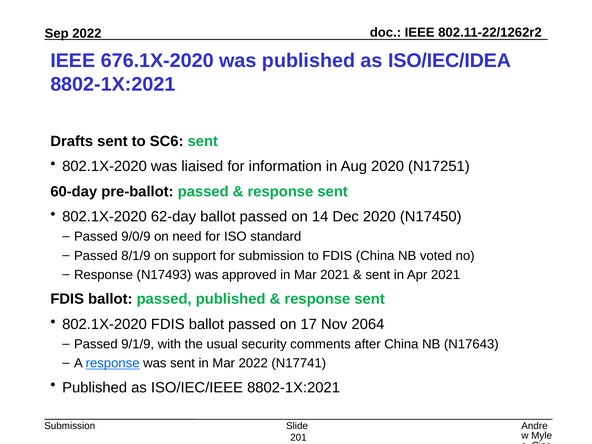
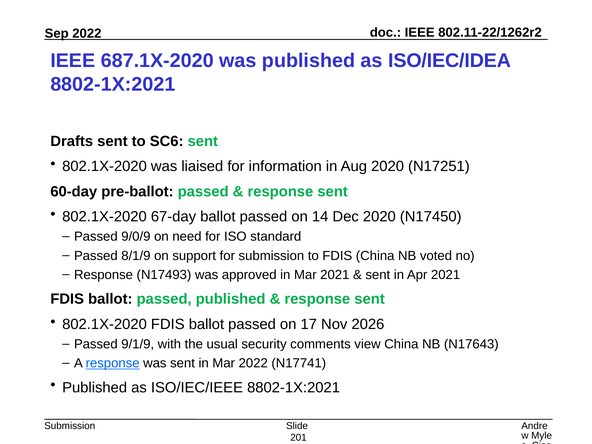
676.1X-2020: 676.1X-2020 -> 687.1X-2020 (157, 61)
62-day: 62-day -> 67-day (173, 217)
2064: 2064 -> 2026 (368, 324)
after: after -> view (368, 344)
